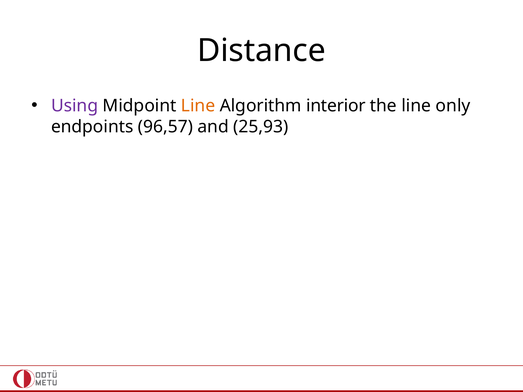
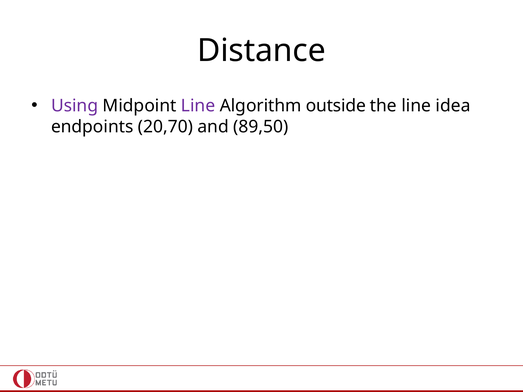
Line colour: orange -> purple (198, 106)
interior: interior -> outside (336, 106)
only: only -> idea (453, 106)
96,57: 96,57 -> 20,70 (165, 127)
25,93: 25,93 -> 89,50 (261, 127)
